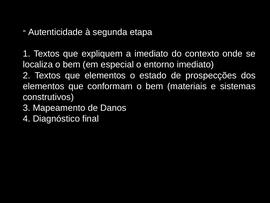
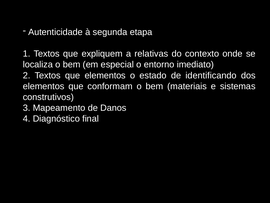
a imediato: imediato -> relativas (151, 54)
prospecções: prospecções -> identificando (211, 75)
